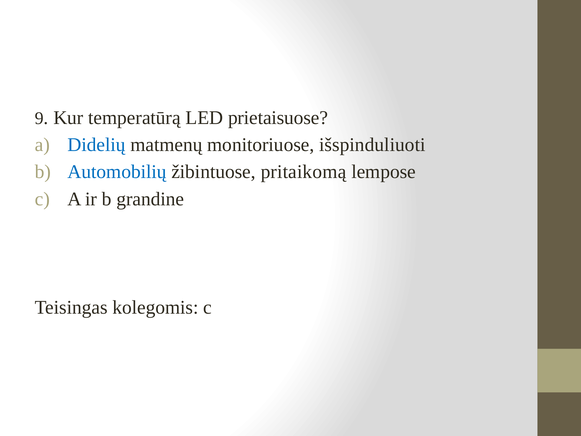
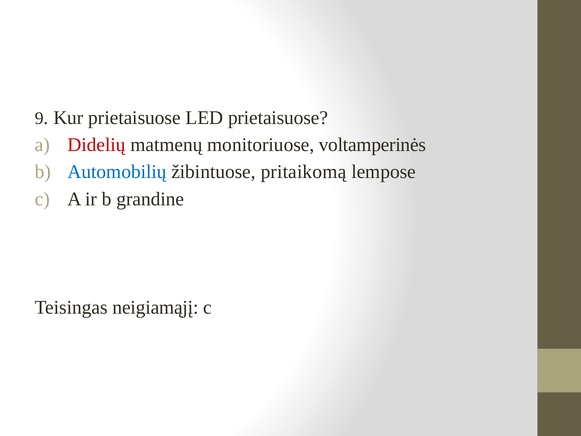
Kur temperatūrą: temperatūrą -> prietaisuose (134, 118)
Didelių colour: blue -> red (97, 145)
išspinduliuoti: išspinduliuoti -> voltamperinės (372, 145)
kolegomis: kolegomis -> neigiamąjį (156, 307)
